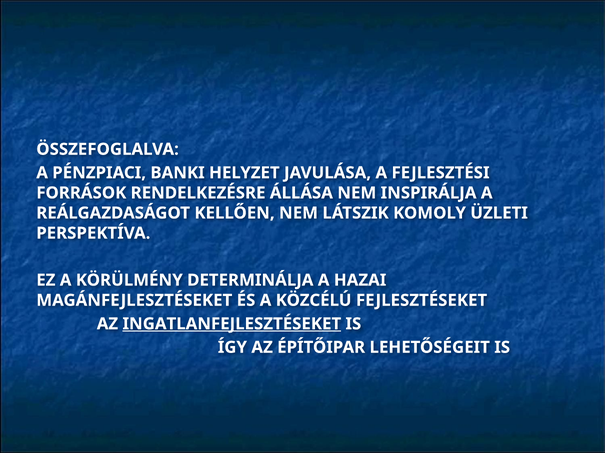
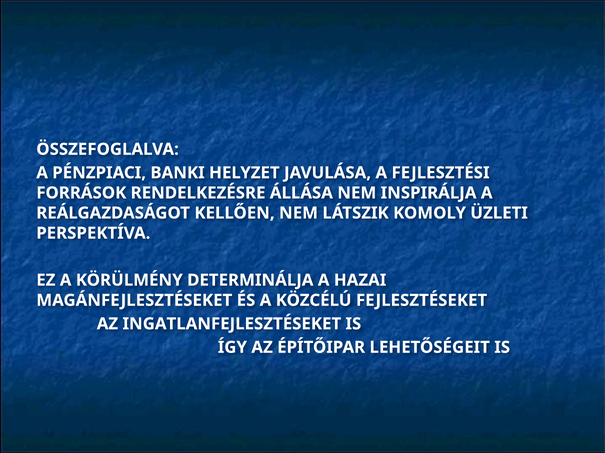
INGATLANFEJLESZTÉSEKET underline: present -> none (232, 324)
